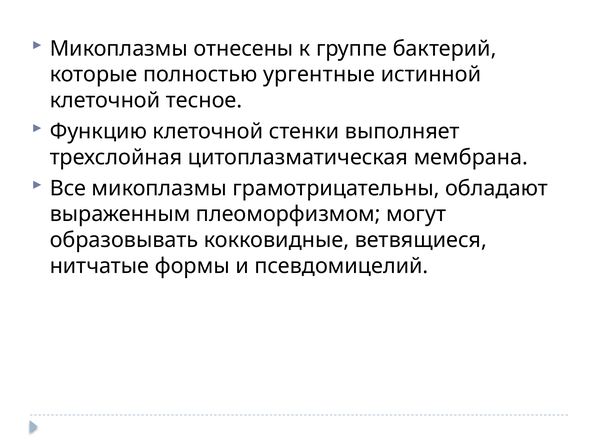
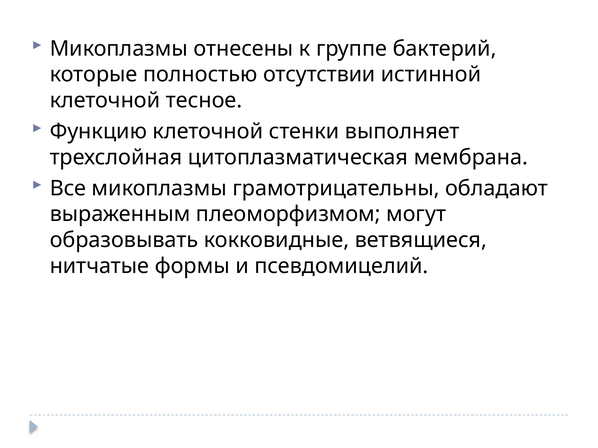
ургентные: ургентные -> отсутствии (319, 75)
